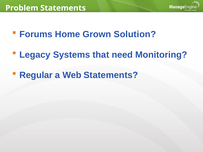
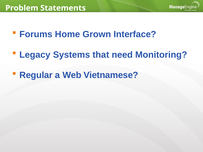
Solution: Solution -> Interface (135, 34)
Web Statements: Statements -> Vietnamese (111, 75)
